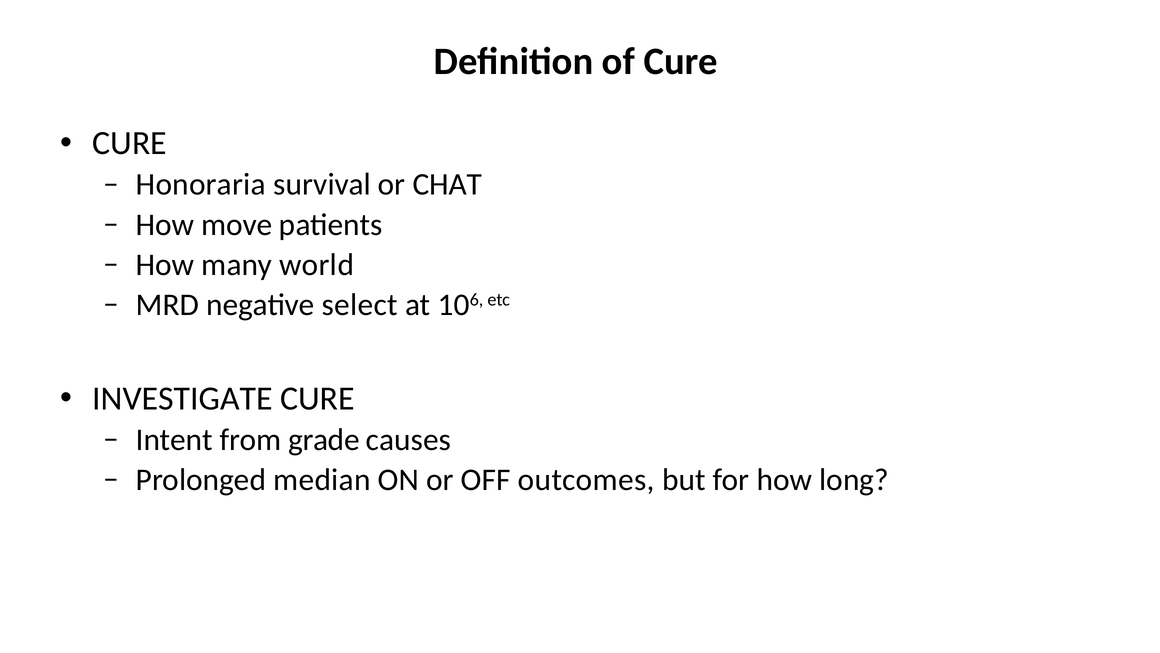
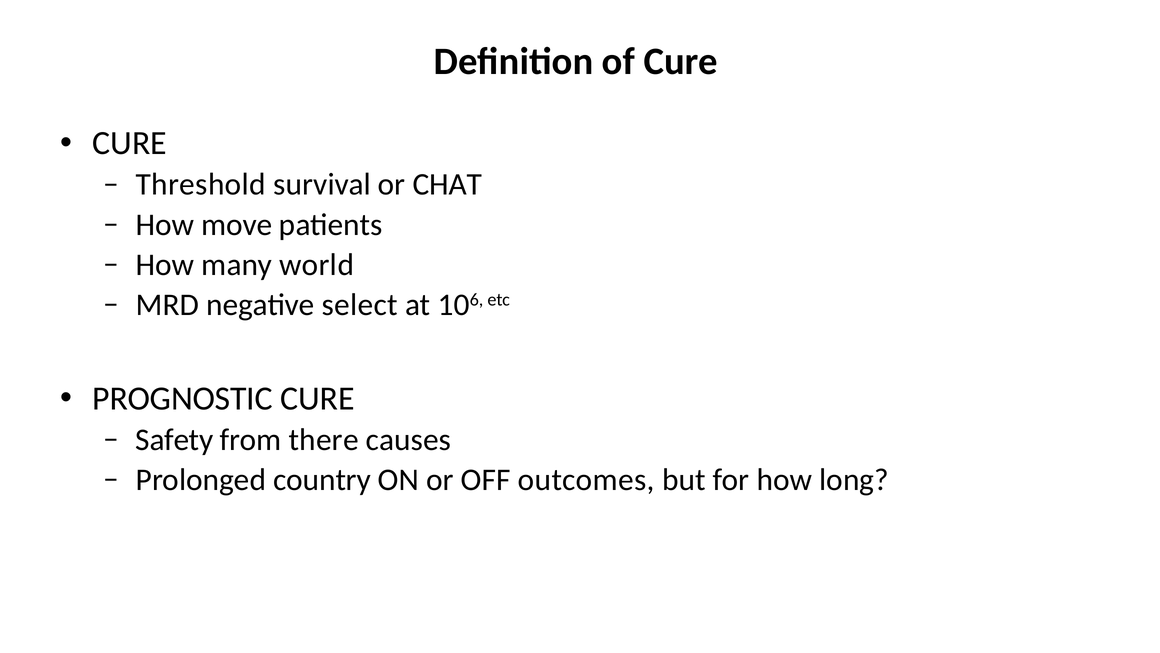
Honoraria: Honoraria -> Threshold (201, 184)
INVESTIGATE: INVESTIGATE -> PROGNOSTIC (183, 398)
Intent: Intent -> Safety (174, 439)
grade: grade -> there (324, 439)
median: median -> country (322, 479)
